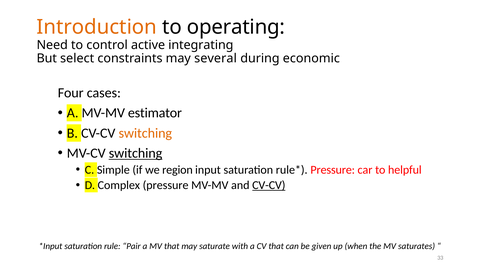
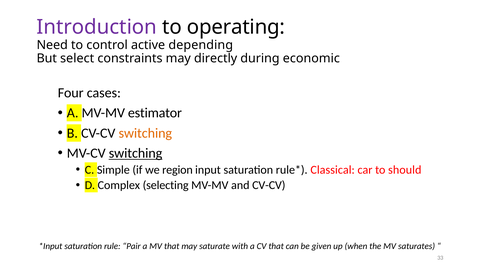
Introduction colour: orange -> purple (97, 27)
integrating: integrating -> depending (201, 45)
several: several -> directly (216, 58)
Pressure: Pressure -> Classical (333, 170)
helpful: helpful -> should (405, 170)
Complex pressure: pressure -> selecting (166, 185)
CV-CV underline: present -> none (269, 185)
